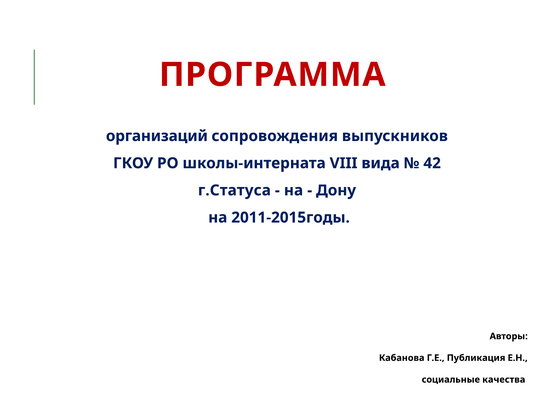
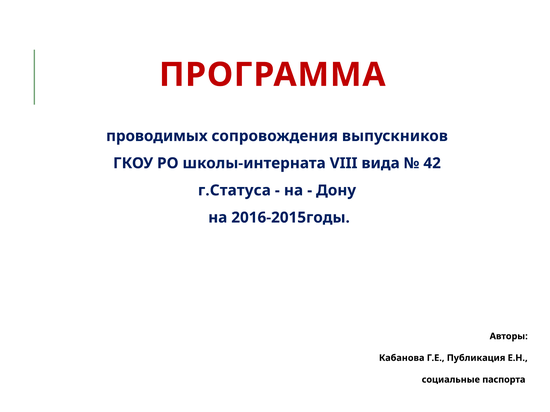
организаций: организаций -> проводимых (157, 136)
2011-2015годы: 2011-2015годы -> 2016-2015годы (291, 218)
качества: качества -> паспорта (504, 380)
